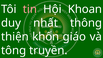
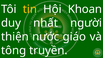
tin colour: pink -> yellow (30, 9)
thông: thông -> người (86, 23)
khốn: khốn -> nước (46, 37)
